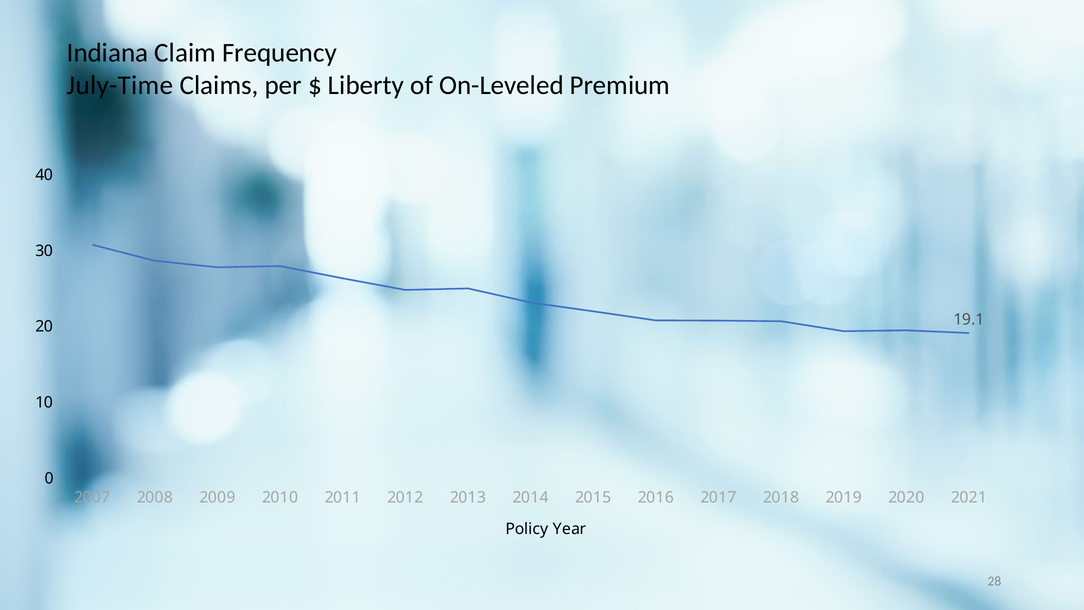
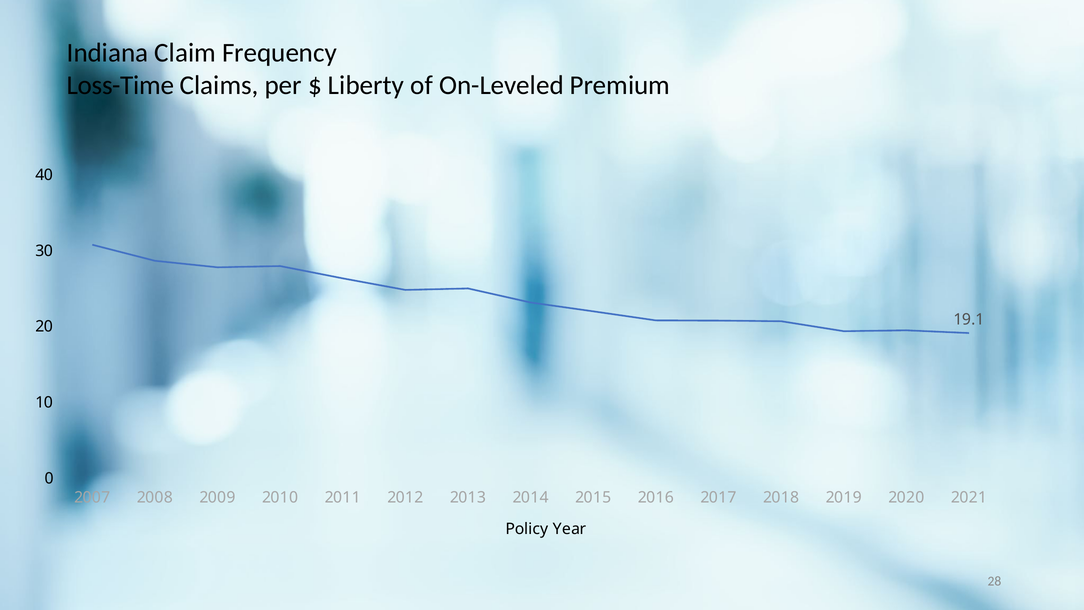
July-Time: July-Time -> Loss-Time (120, 85)
